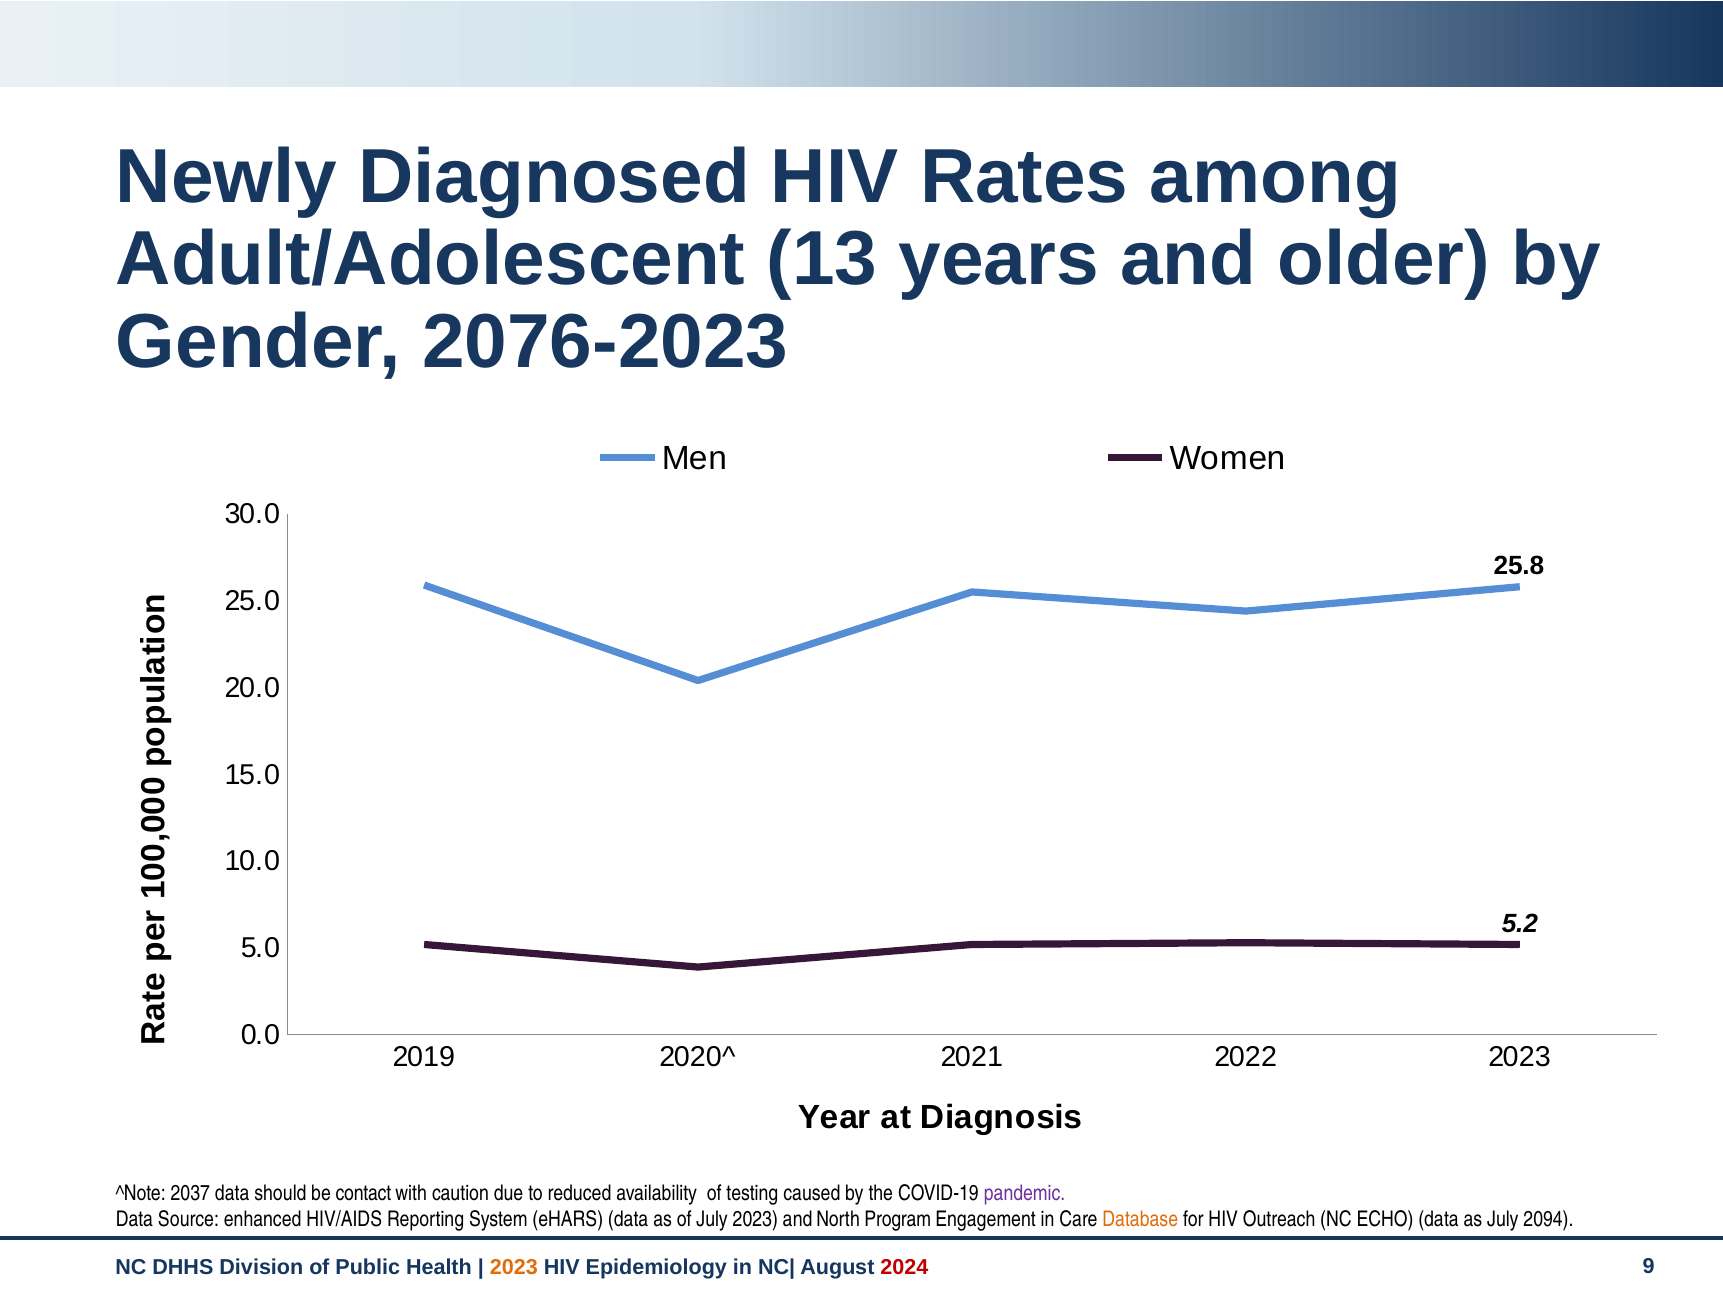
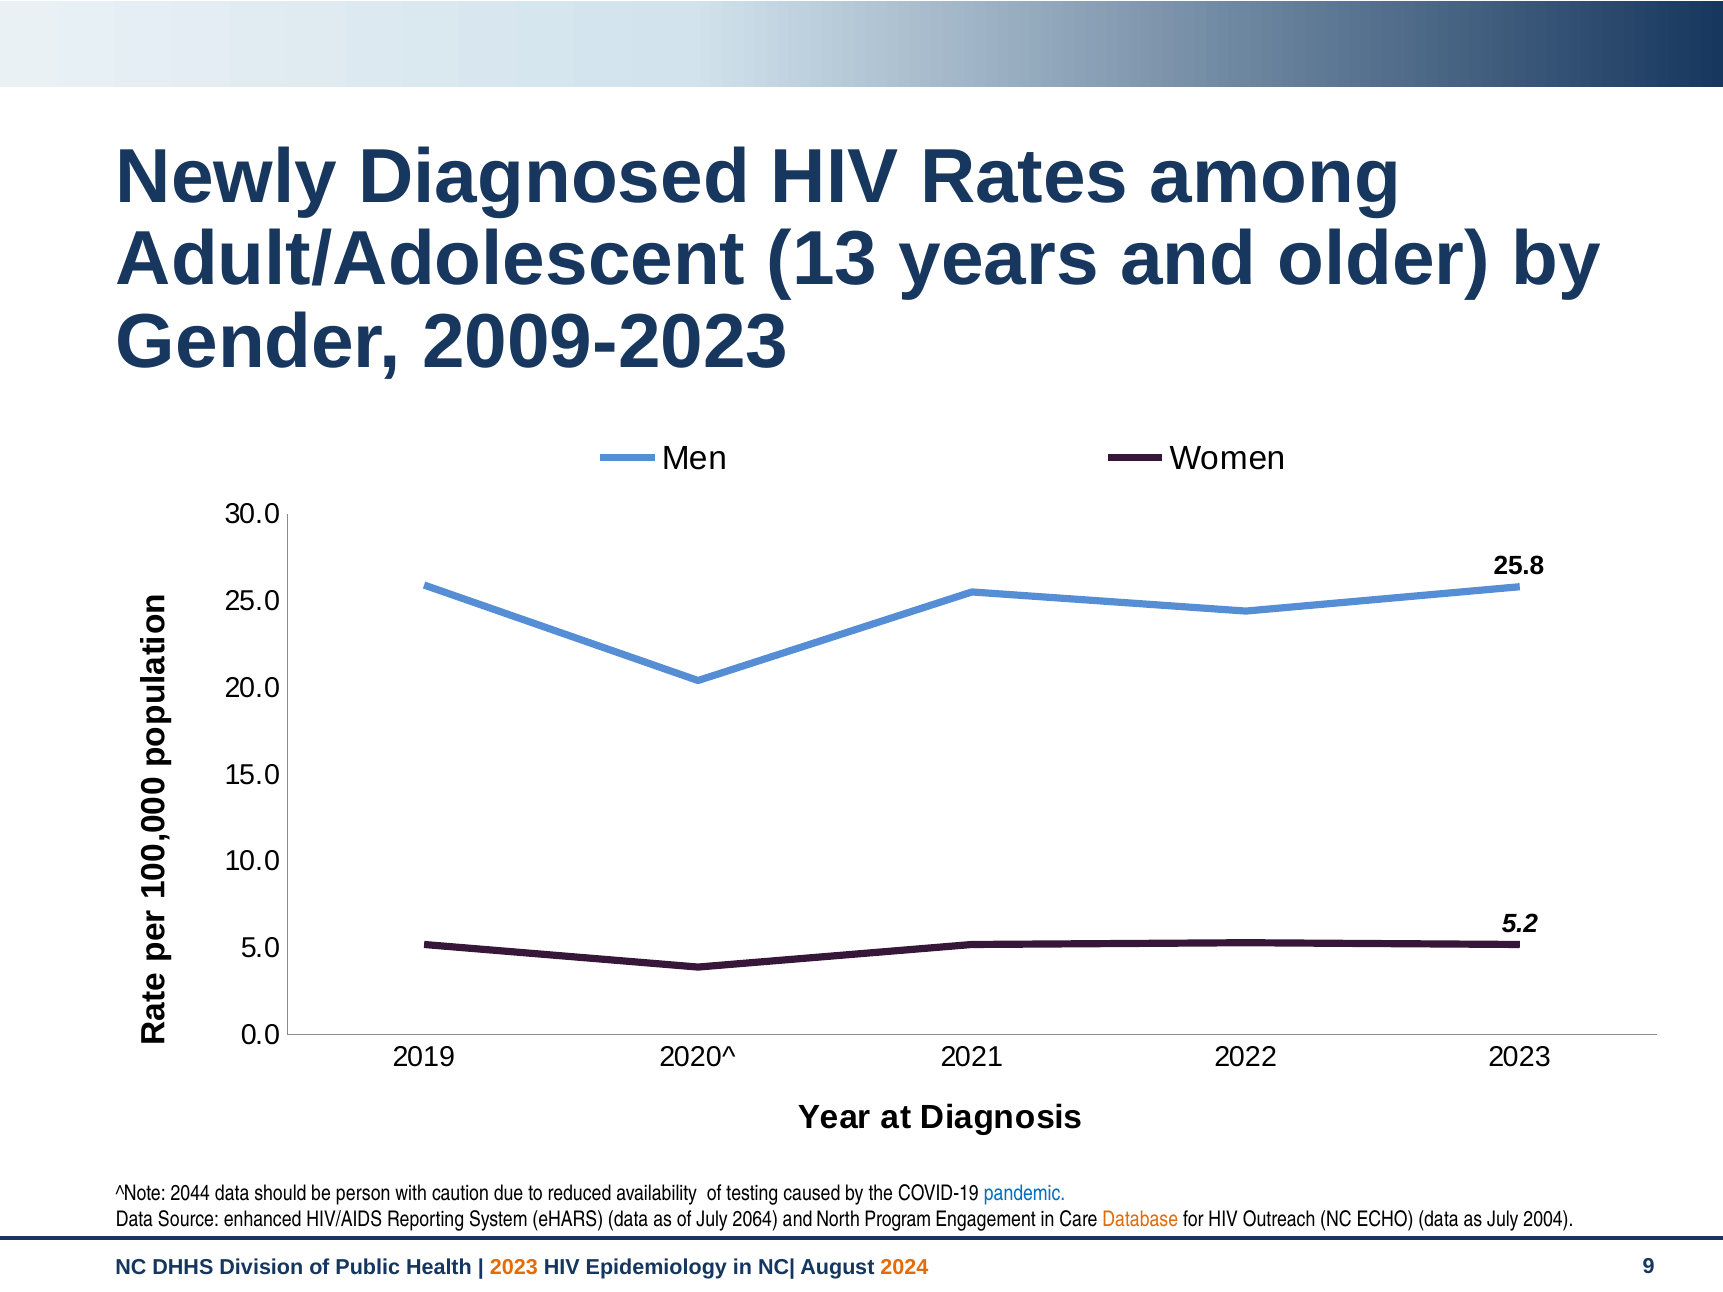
2076-2023: 2076-2023 -> 2009-2023 (605, 342)
2037: 2037 -> 2044 (190, 1194)
contact: contact -> person (363, 1194)
pandemic colour: purple -> blue (1025, 1194)
July 2023: 2023 -> 2064 (755, 1220)
2094: 2094 -> 2004 (1548, 1220)
2024 colour: red -> orange (904, 1267)
